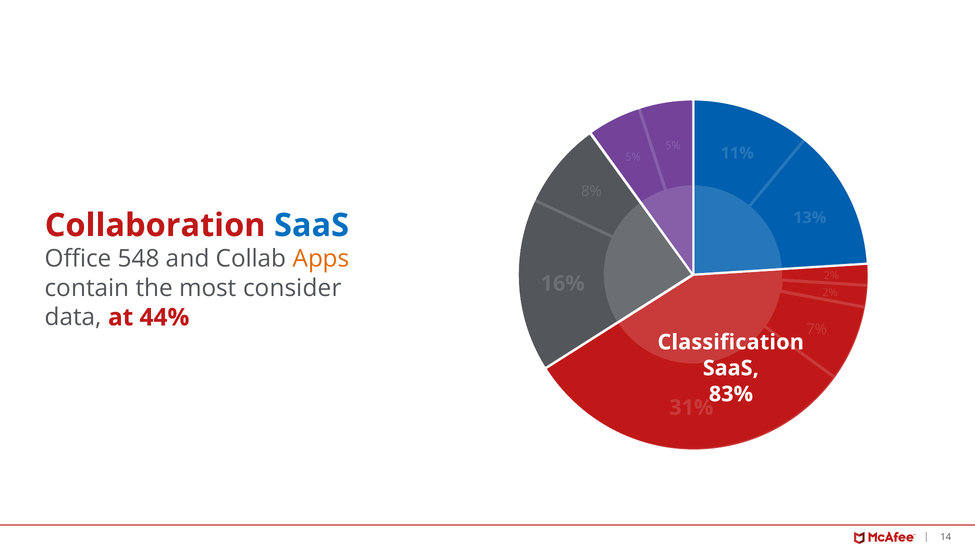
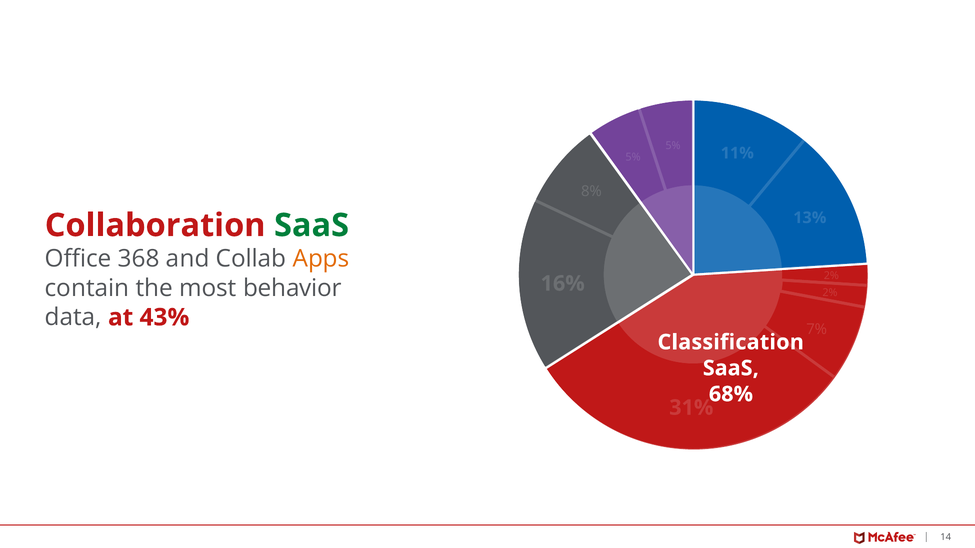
SaaS colour: blue -> green (312, 226)
548: 548 -> 368 (139, 259)
consider: consider -> behavior (292, 288)
44%: 44% -> 43% (164, 318)
83%: 83% -> 68% (731, 394)
